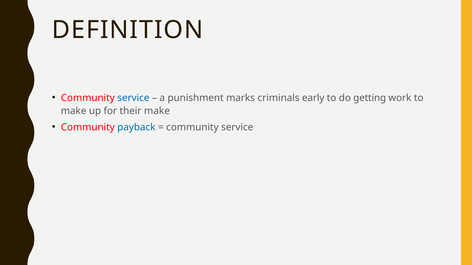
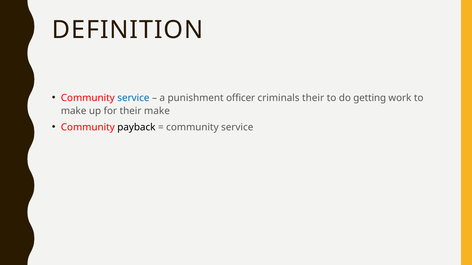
marks: marks -> officer (241, 98)
criminals early: early -> their (313, 98)
payback colour: blue -> black (136, 127)
